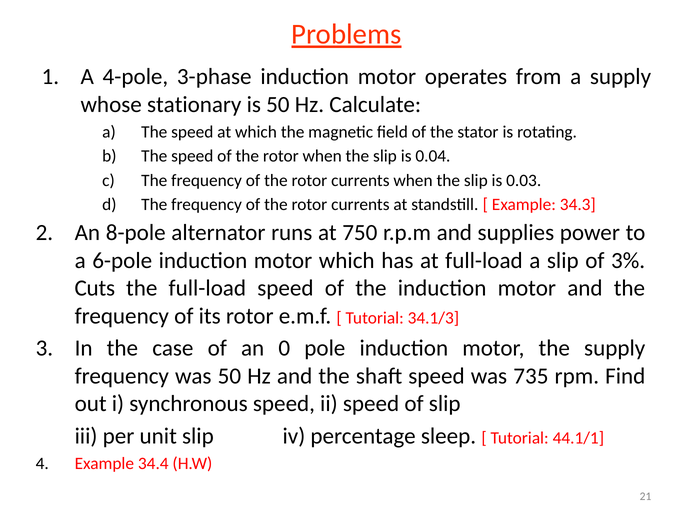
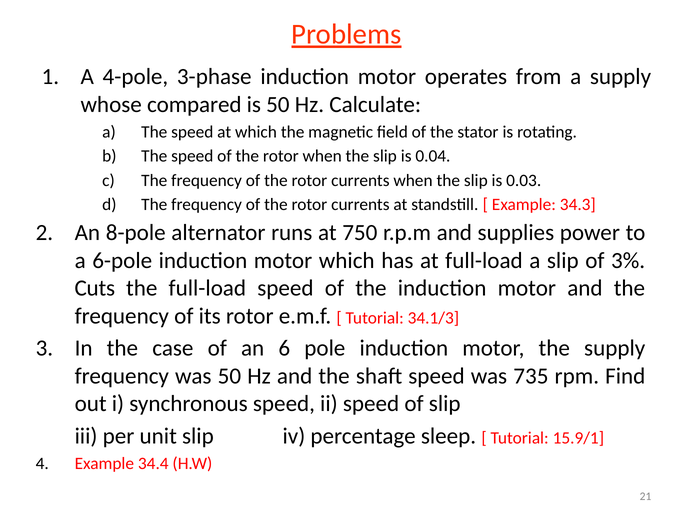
stationary: stationary -> compared (194, 104)
0: 0 -> 6 (284, 348)
44.1/1: 44.1/1 -> 15.9/1 (578, 438)
